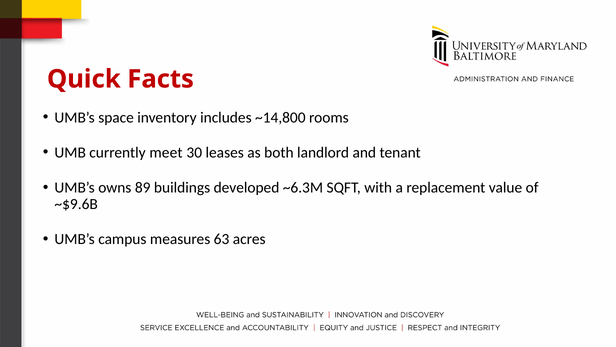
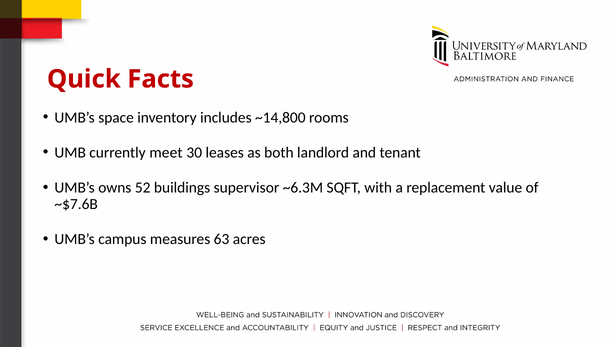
89: 89 -> 52 (143, 187)
developed: developed -> supervisor (246, 187)
~$9.6B: ~$9.6B -> ~$7.6B (76, 204)
